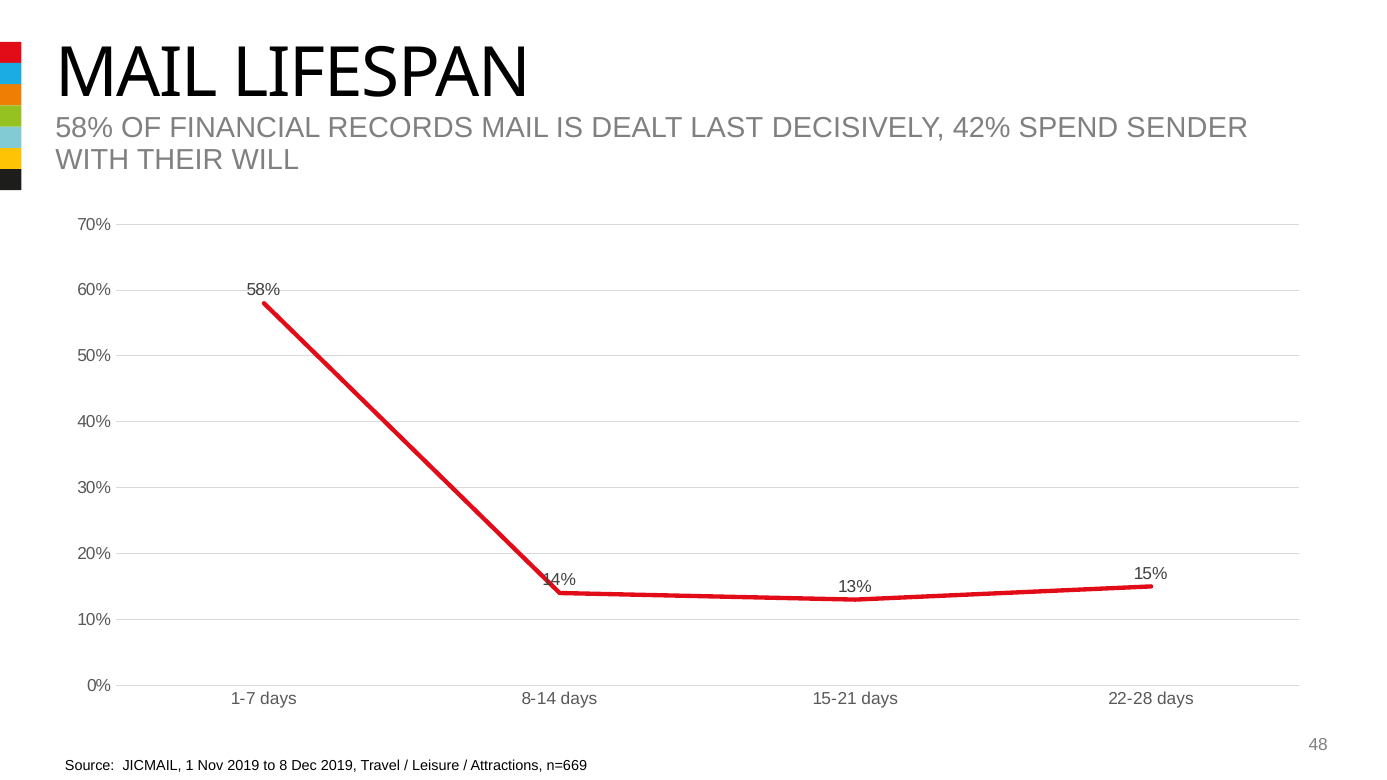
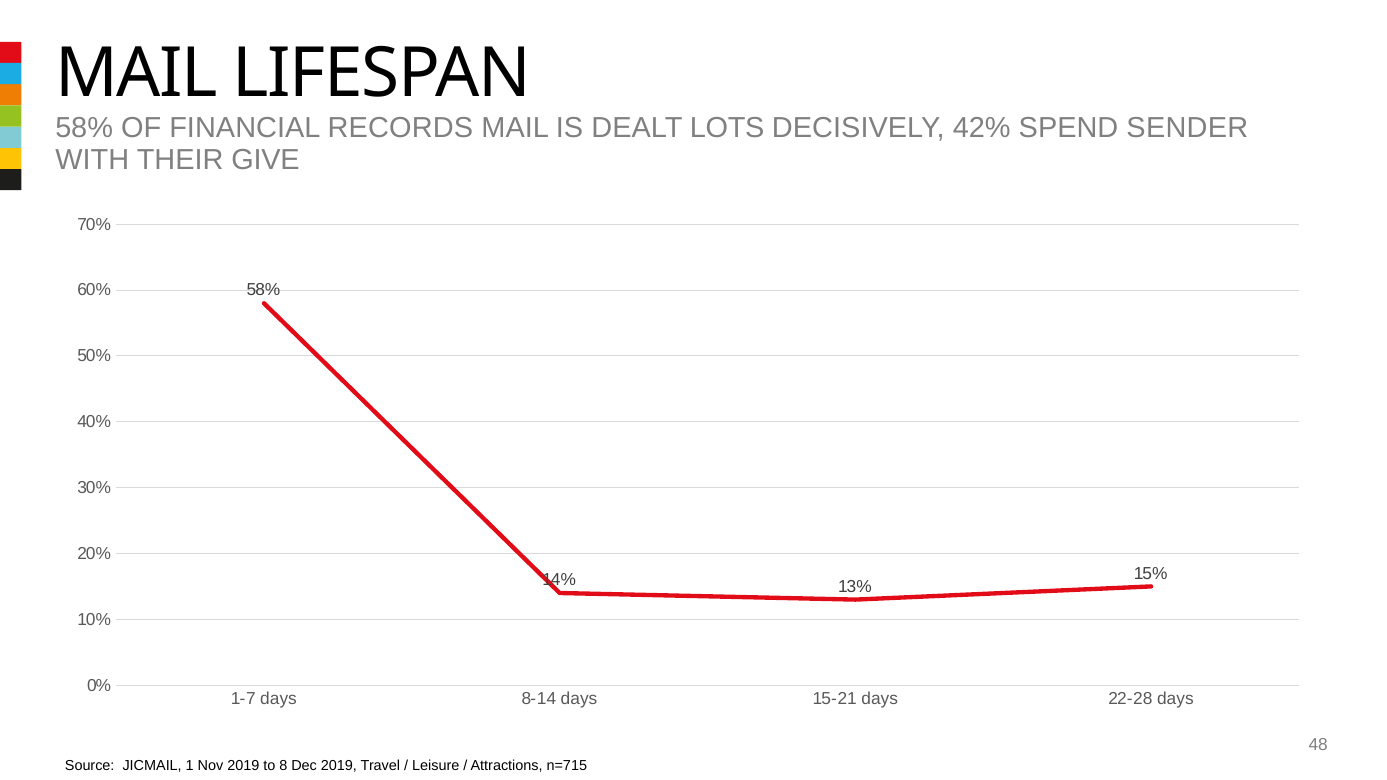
LAST: LAST -> LOTS (727, 128)
WILL: WILL -> GIVE (266, 160)
n=669: n=669 -> n=715 (567, 766)
